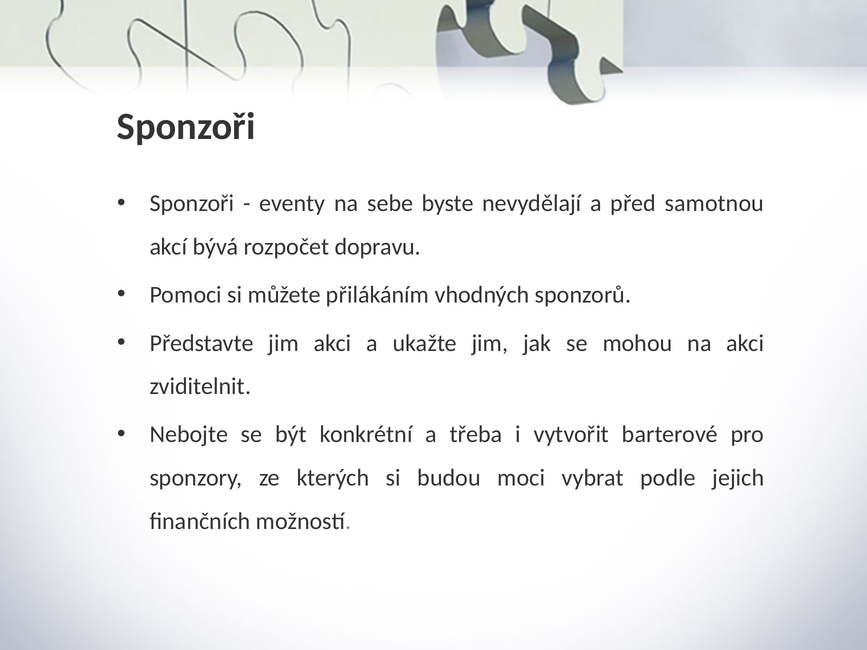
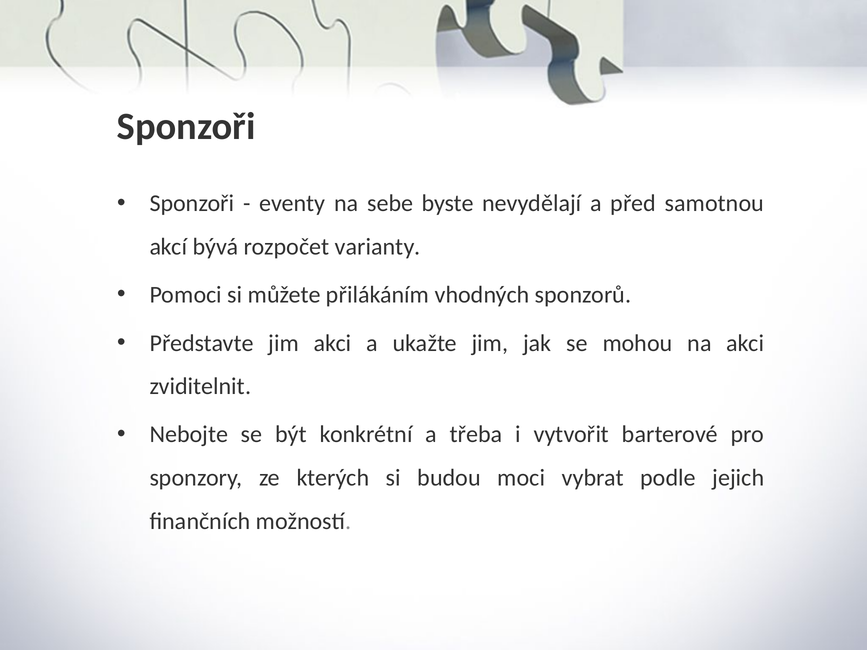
dopravu: dopravu -> varianty (378, 247)
